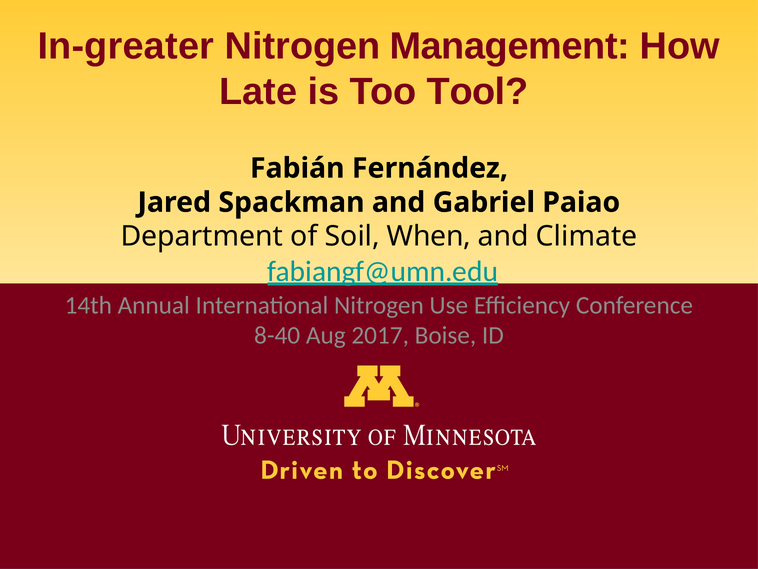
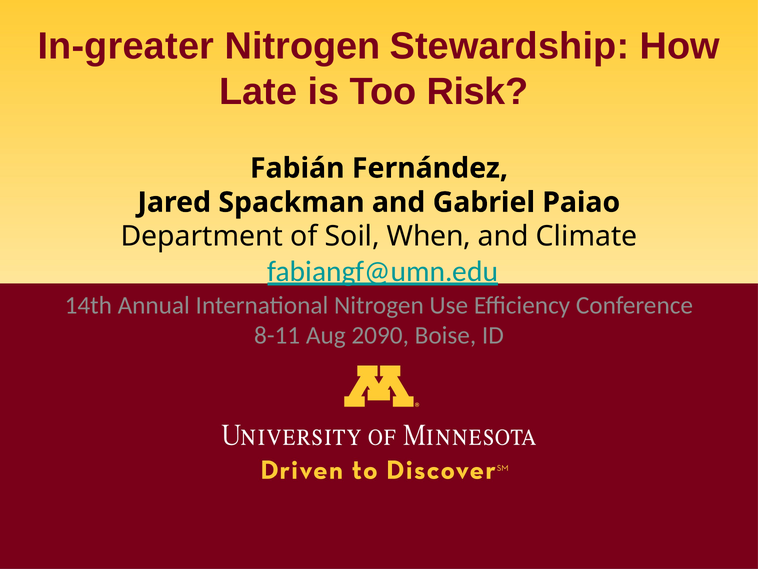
Management: Management -> Stewardship (509, 46)
Tool: Tool -> Risk (477, 92)
8-40: 8-40 -> 8-11 (277, 335)
2017: 2017 -> 2090 (380, 335)
